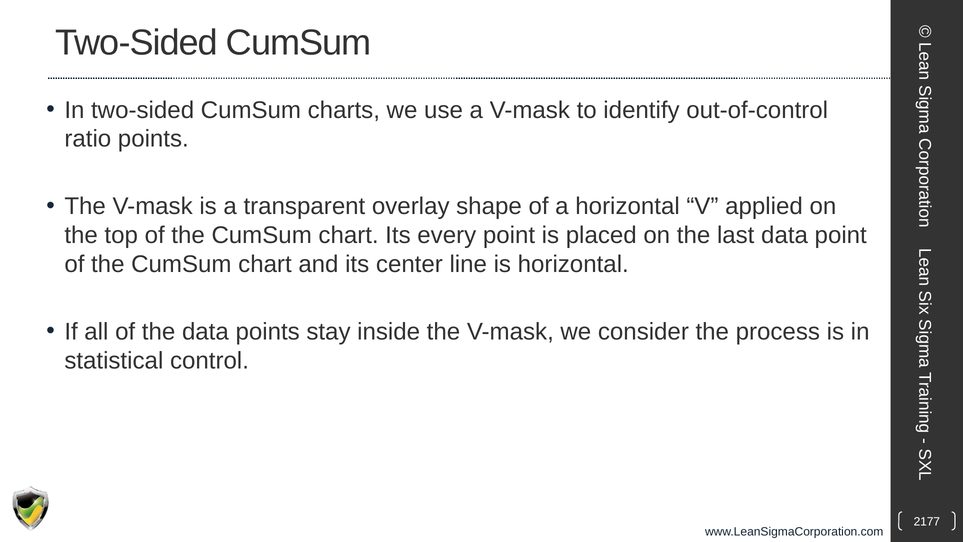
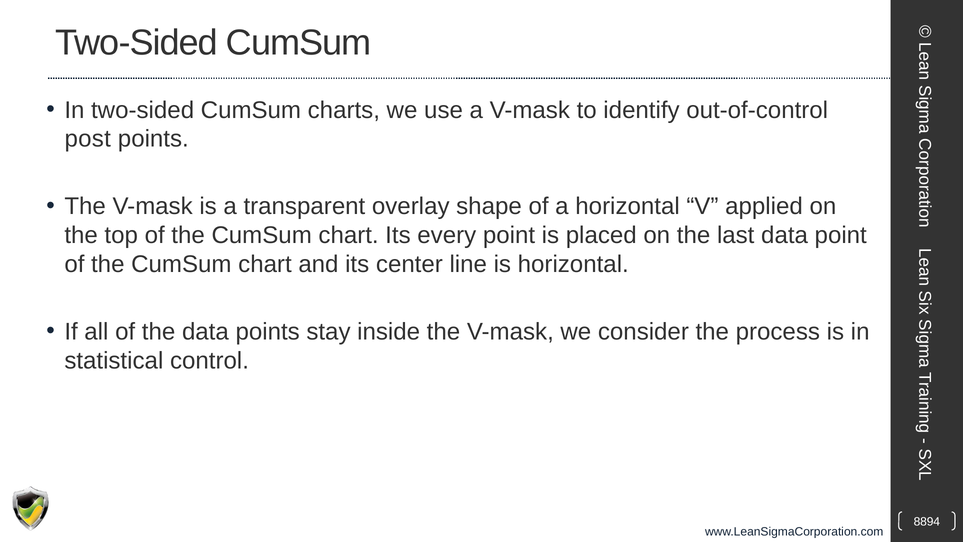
ratio: ratio -> post (88, 139)
2177: 2177 -> 8894 (927, 521)
